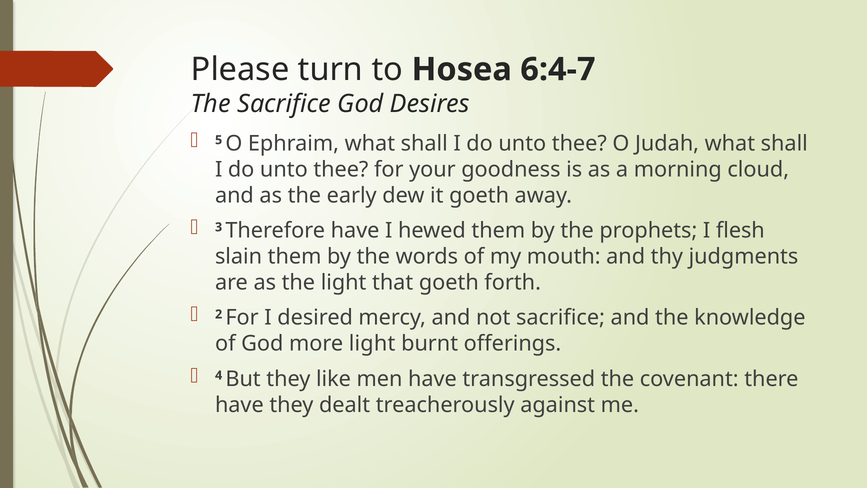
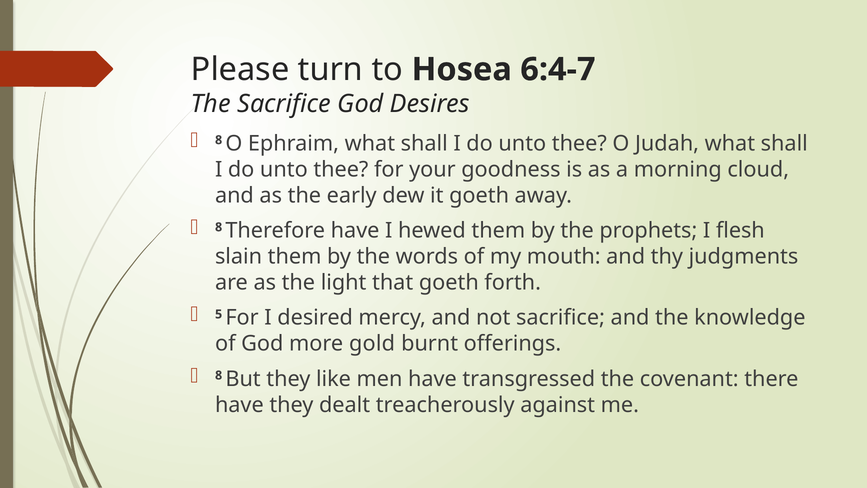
5: 5 -> 8 (219, 140)
3: 3 -> 8 (219, 227)
2: 2 -> 5 (219, 314)
more light: light -> gold (372, 344)
4: 4 -> 8 (219, 375)
